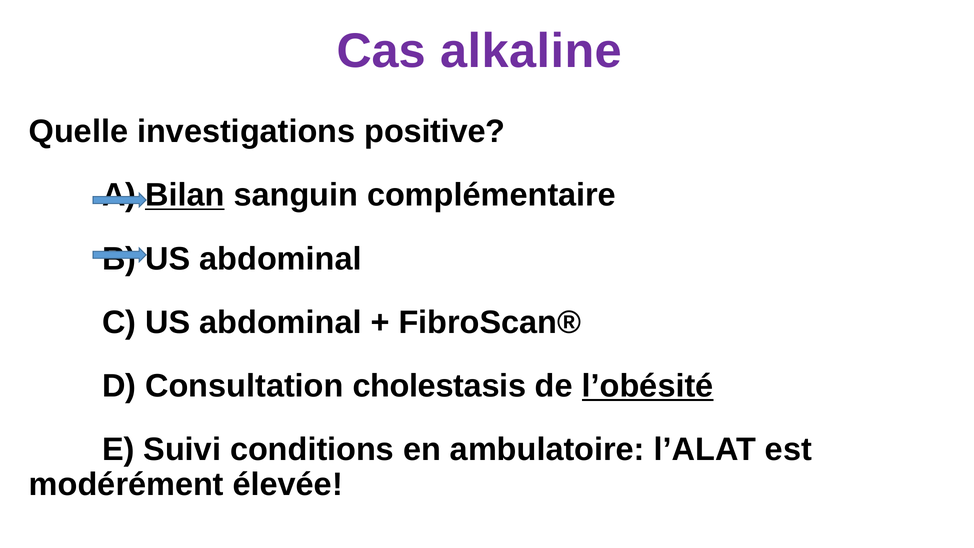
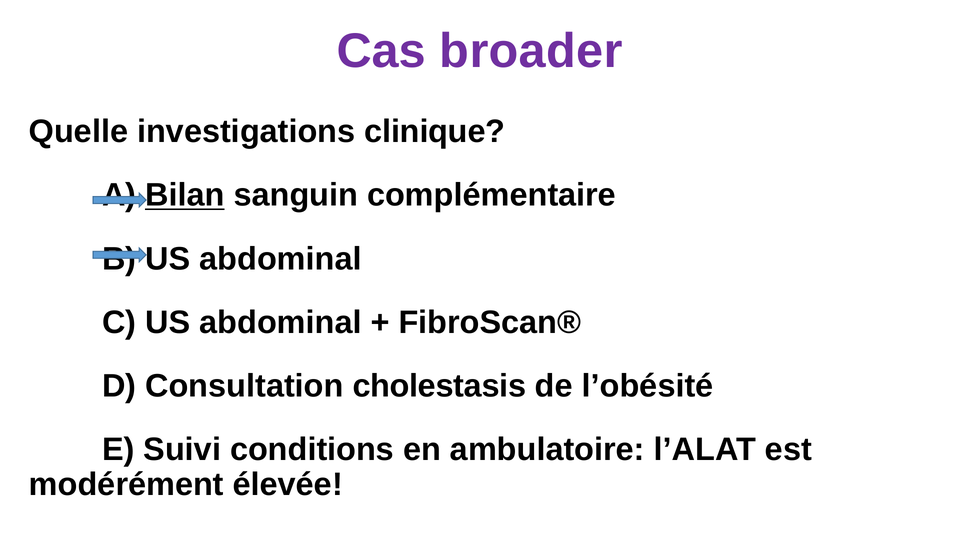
alkaline: alkaline -> broader (531, 51)
positive: positive -> clinique (435, 132)
l’obésité underline: present -> none (648, 386)
